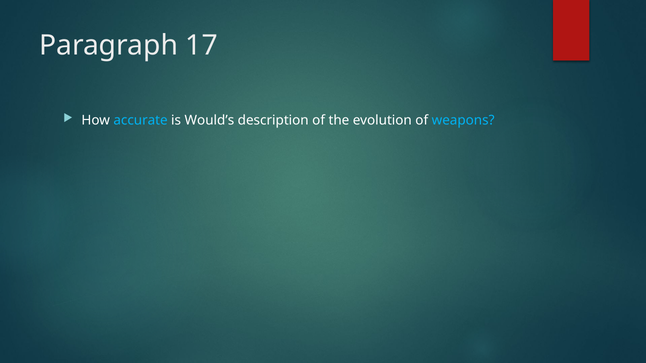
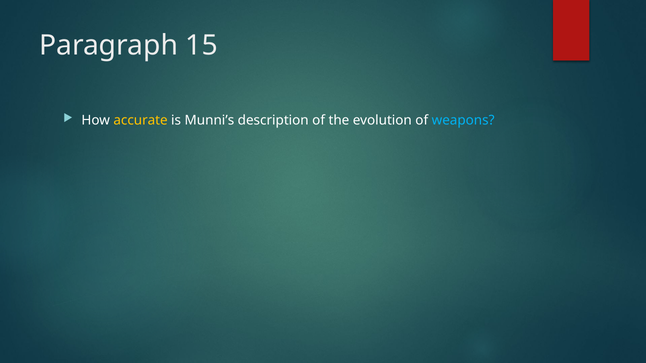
17: 17 -> 15 (202, 45)
accurate colour: light blue -> yellow (141, 120)
Would’s: Would’s -> Munni’s (209, 120)
